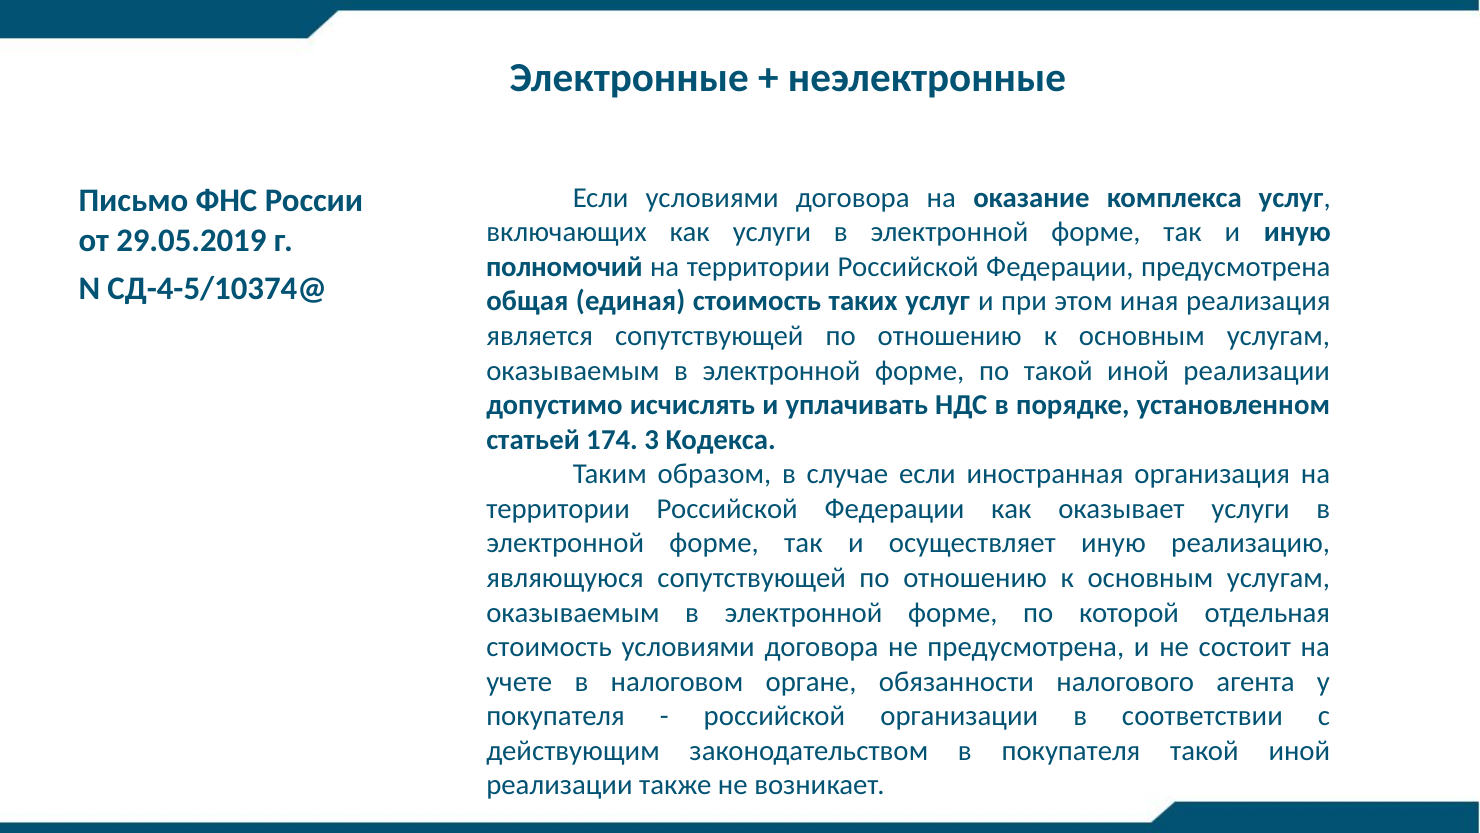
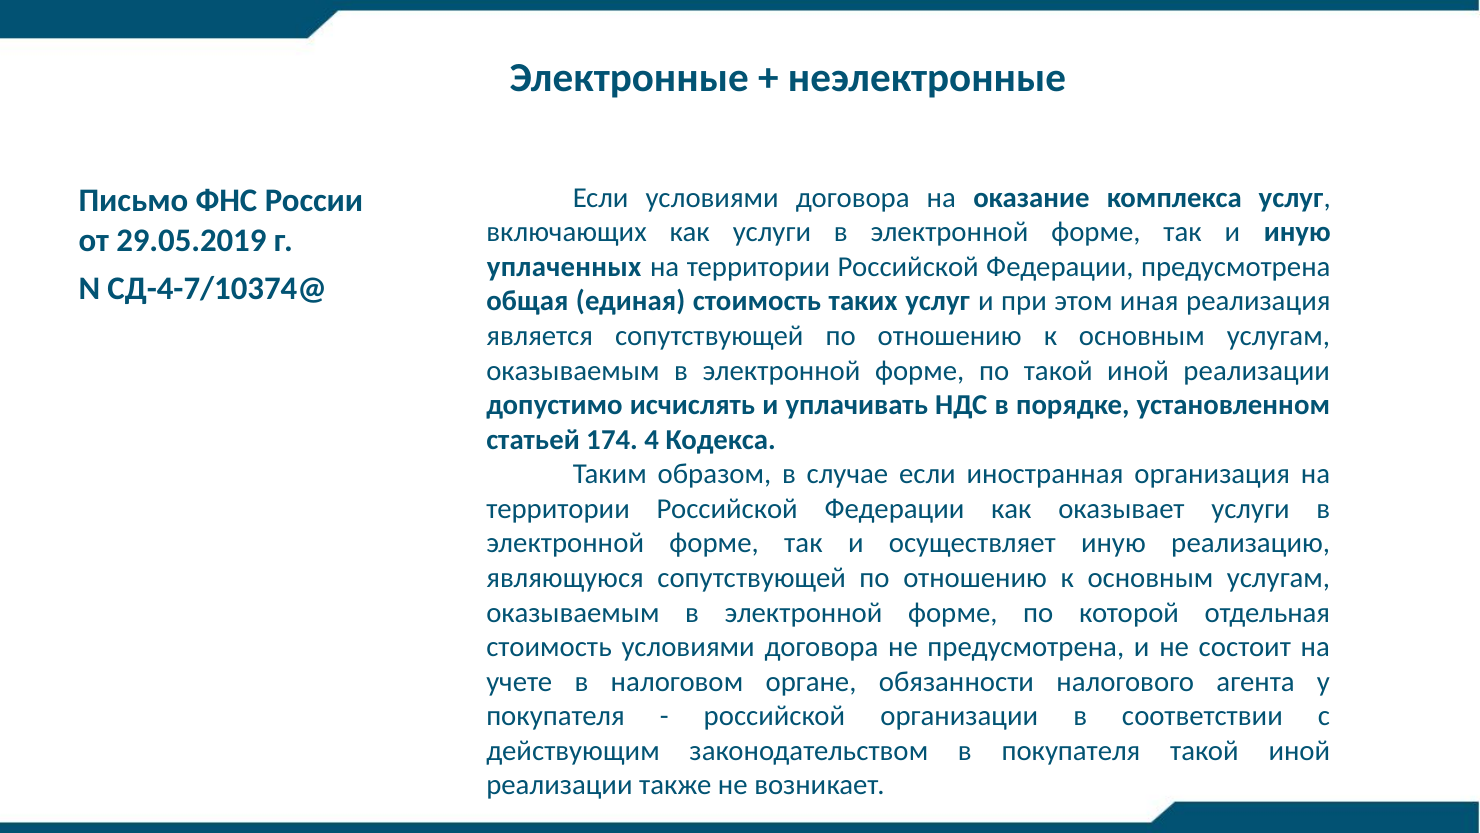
полномочий: полномочий -> уплаченных (564, 267)
СД-4-5/10374@: СД-4-5/10374@ -> СД-4-7/10374@ (217, 289)
3: 3 -> 4 (652, 440)
